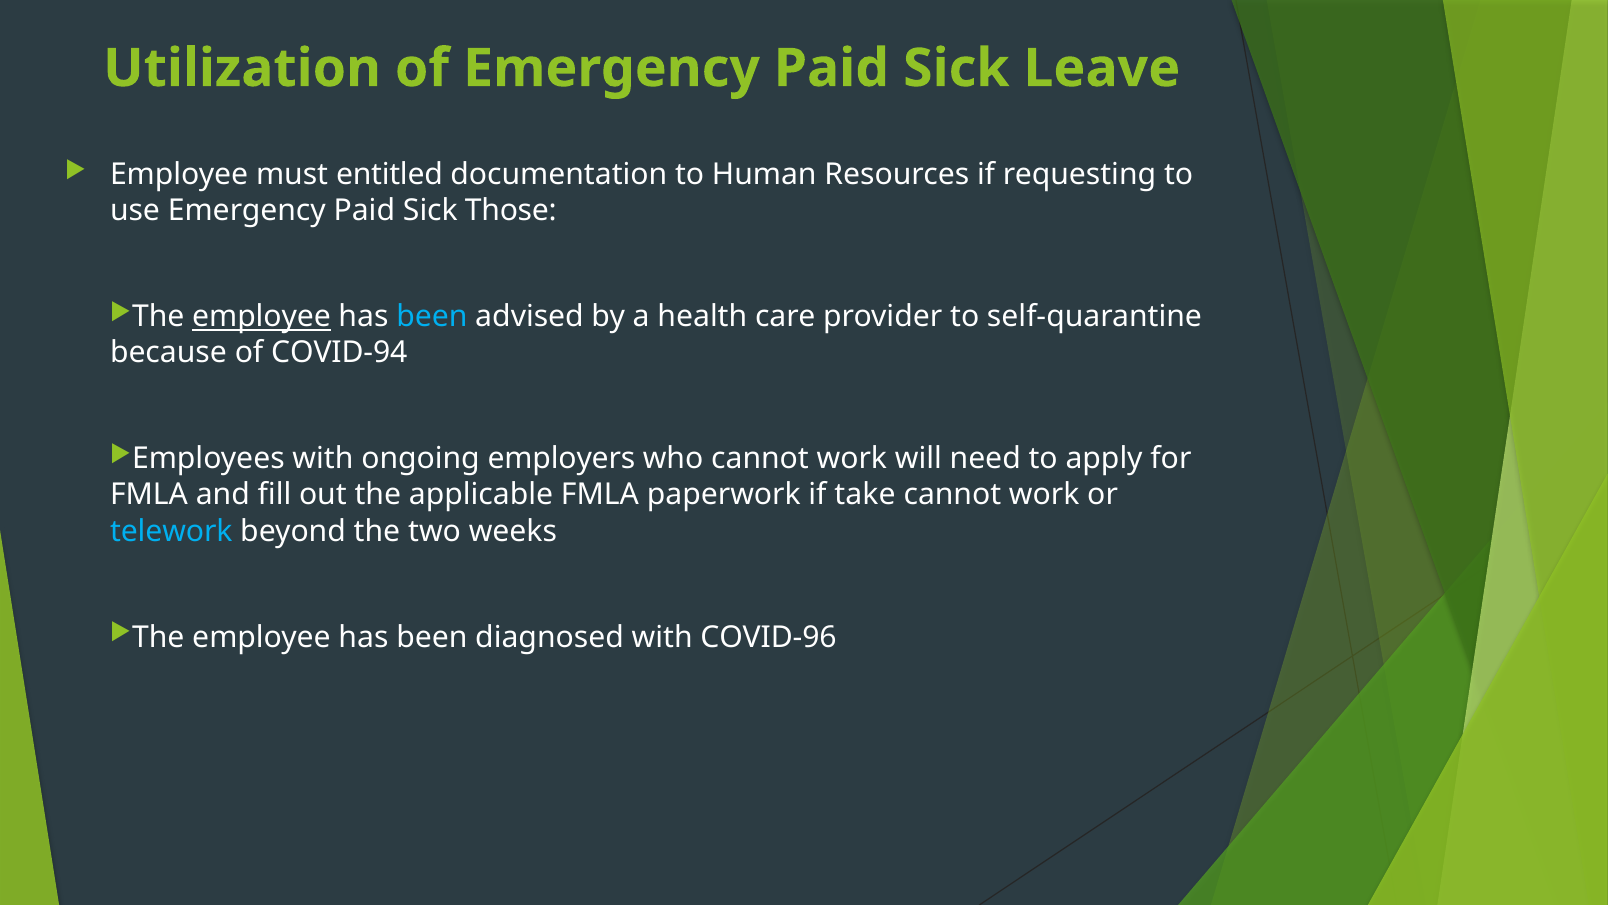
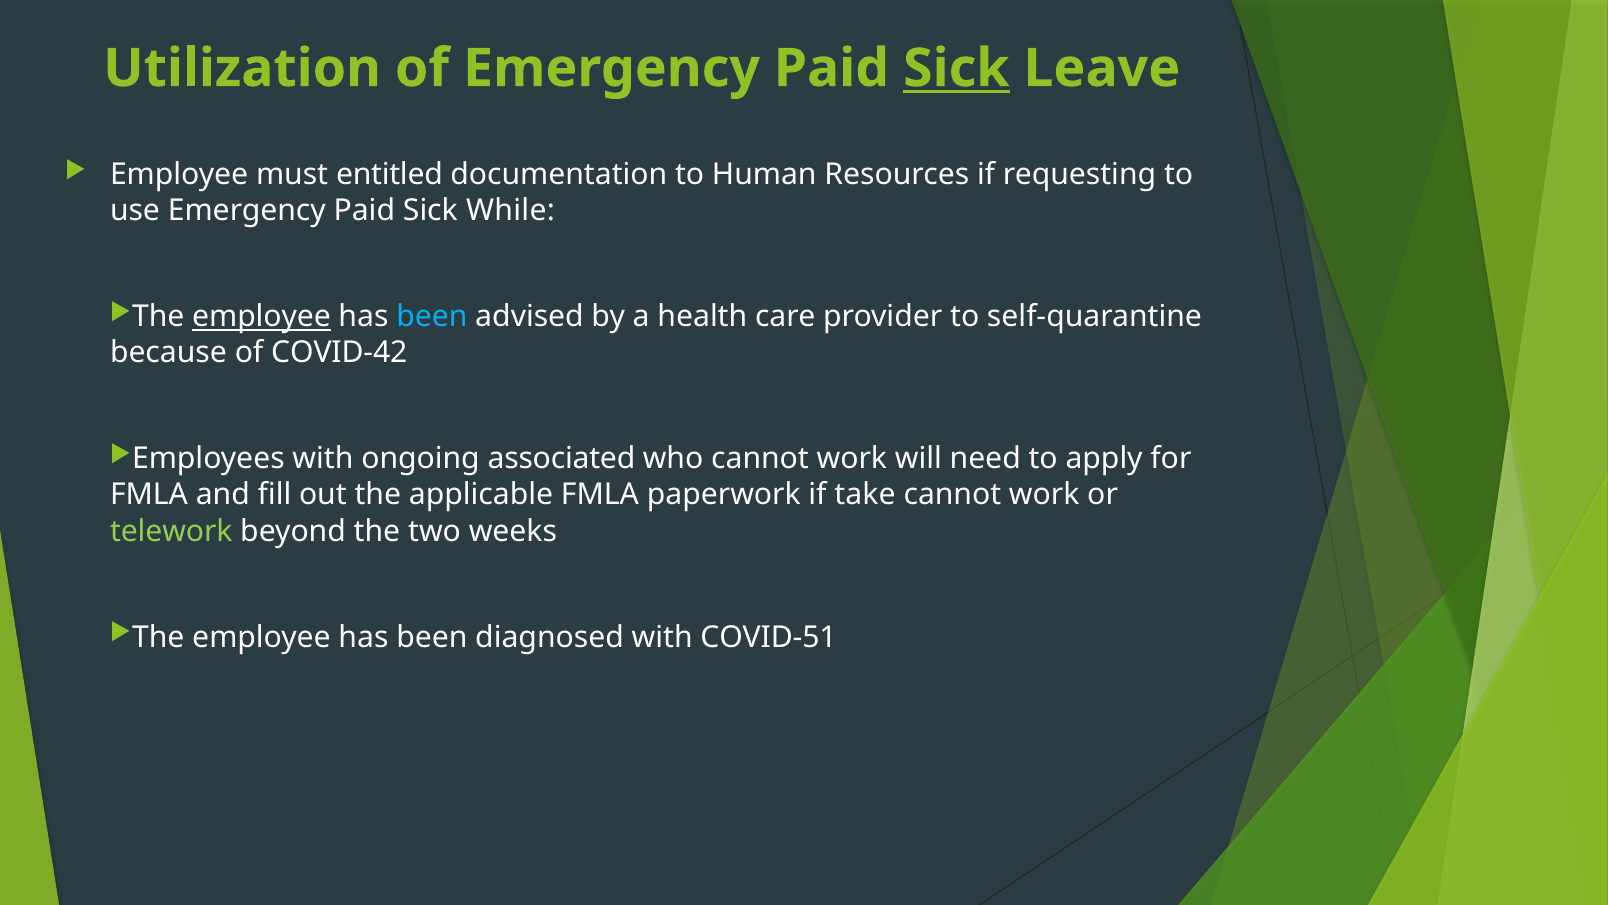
Sick underline: none -> present (956, 68)
Those: Those -> While (510, 211)
COVID-94: COVID-94 -> COVID-42 (339, 353)
employers: employers -> associated (561, 459)
telework colour: light blue -> light green (171, 531)
COVID-96: COVID-96 -> COVID-51 (769, 637)
